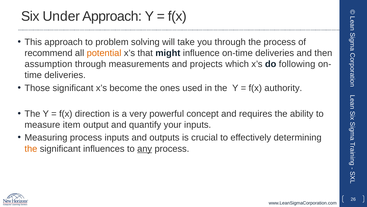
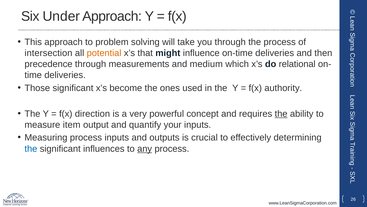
recommend: recommend -> intersection (48, 53)
assumption: assumption -> precedence (48, 64)
projects: projects -> medium (206, 64)
following: following -> relational (297, 64)
the underline: none -> present (281, 113)
the colour: orange -> blue (31, 148)
